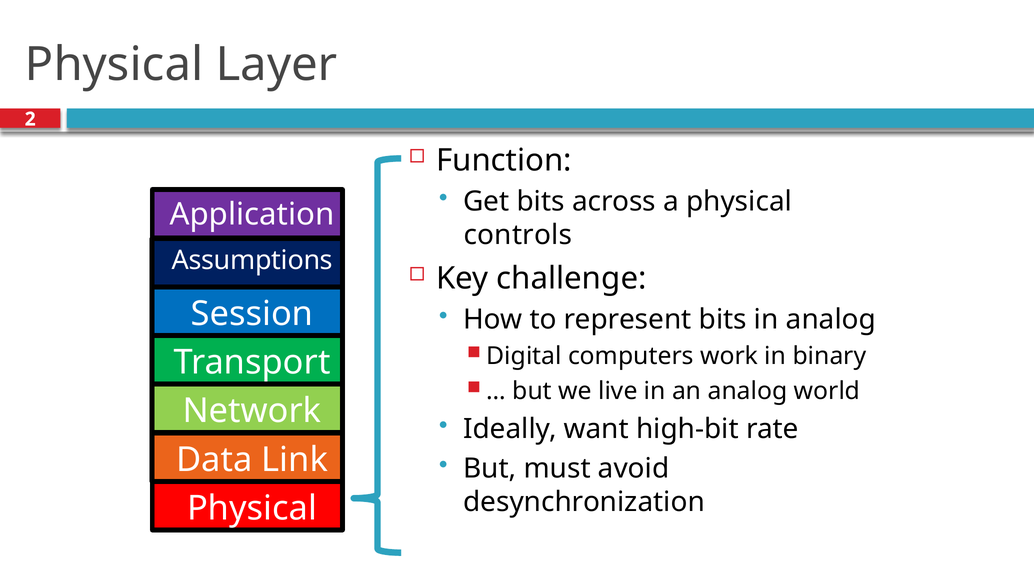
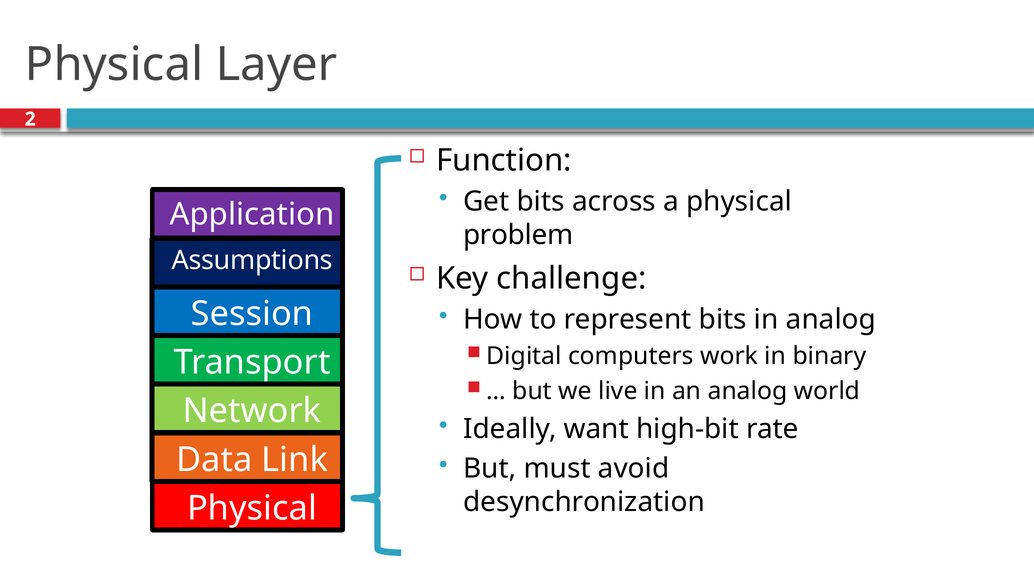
controls: controls -> problem (518, 235)
